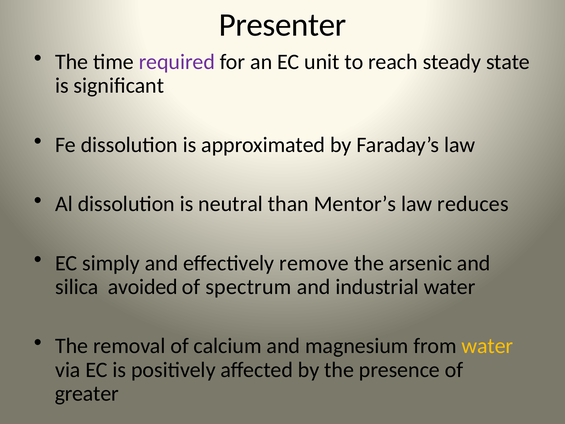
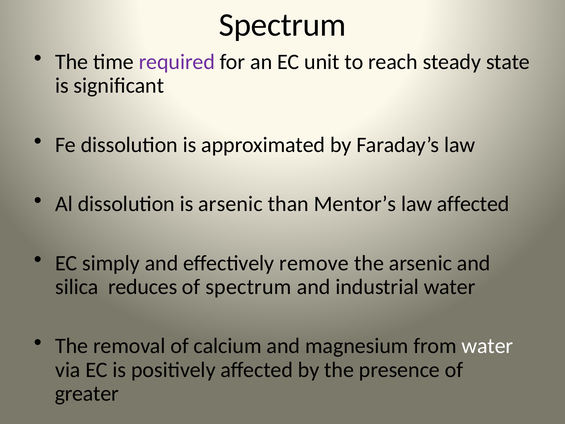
Presenter: Presenter -> Spectrum (283, 25)
is neutral: neutral -> arsenic (231, 204)
law reduces: reduces -> affected (473, 204)
avoided: avoided -> reduces (143, 287)
water colour: yellow -> white (487, 346)
